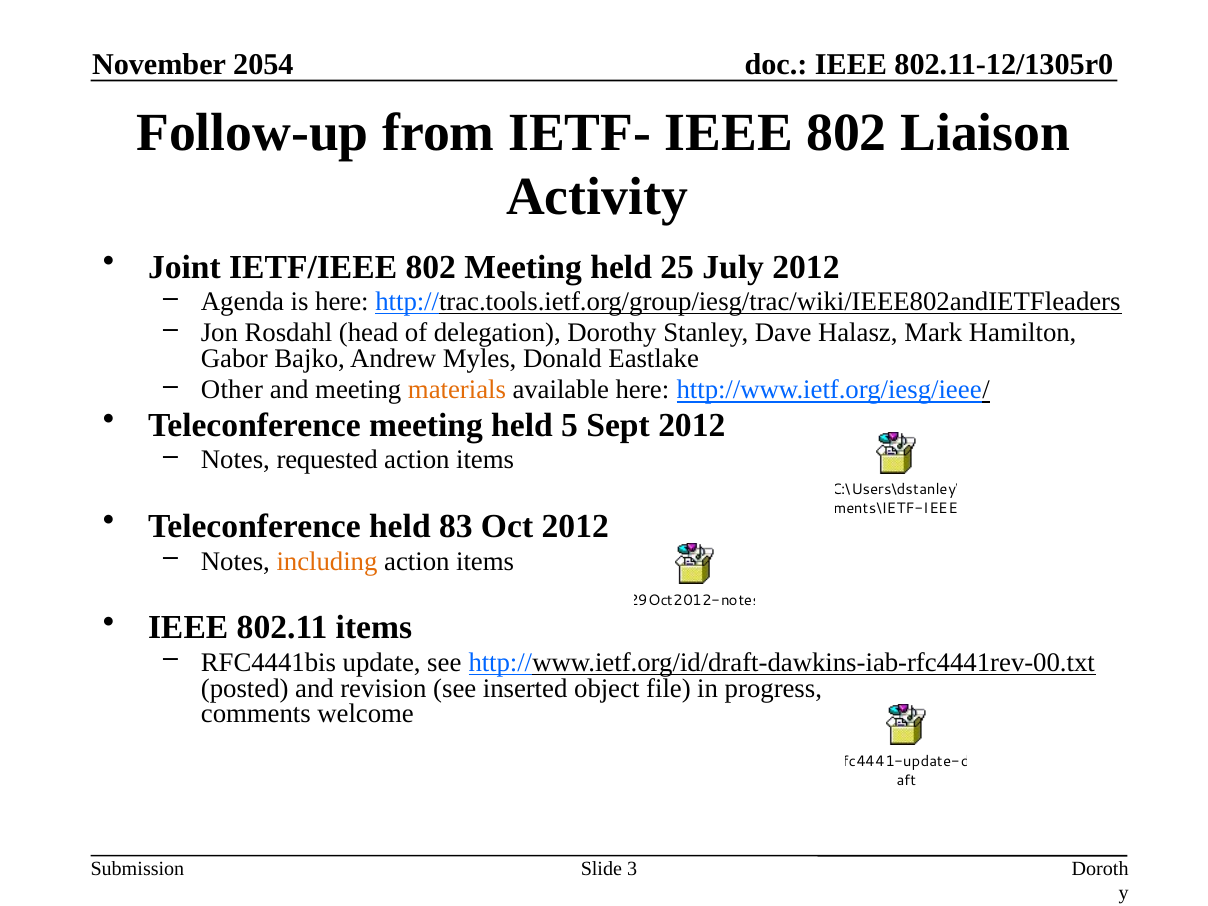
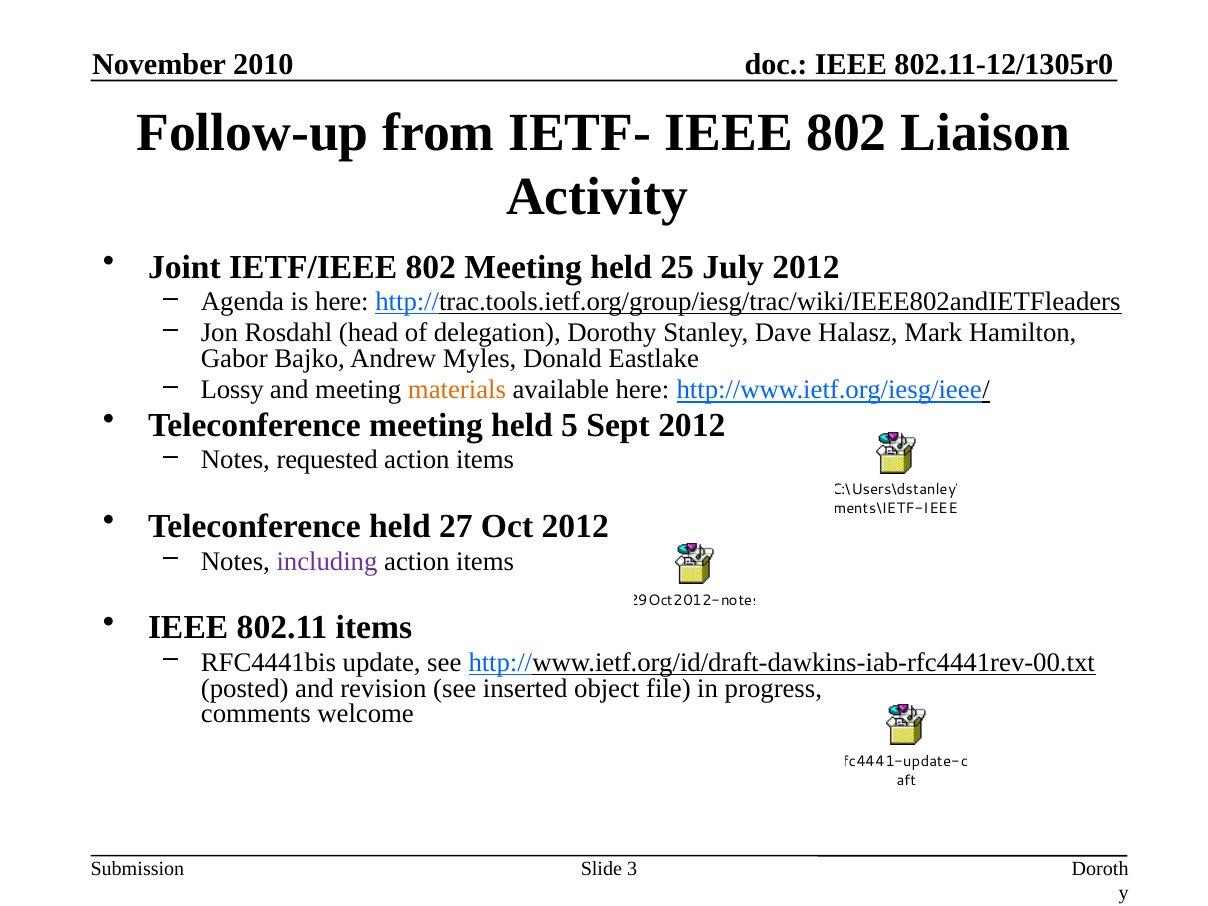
2054: 2054 -> 2010 (263, 64)
Other: Other -> Lossy (232, 390)
83: 83 -> 27 (456, 527)
including colour: orange -> purple (327, 561)
